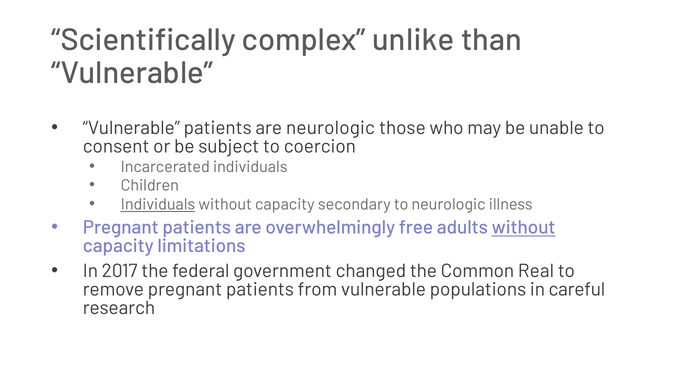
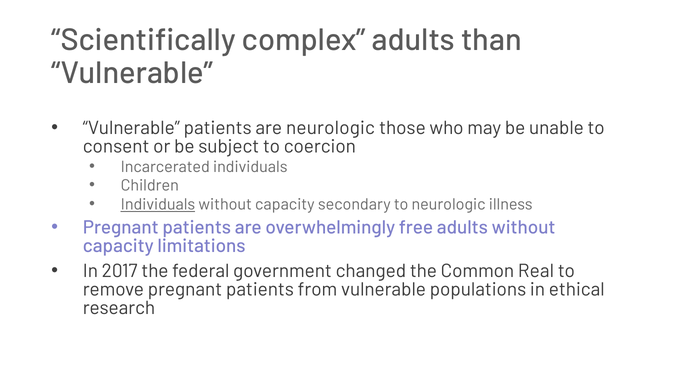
complex unlike: unlike -> adults (413, 40)
without underline: present -> none (524, 227)
careful: careful -> ethical (577, 289)
